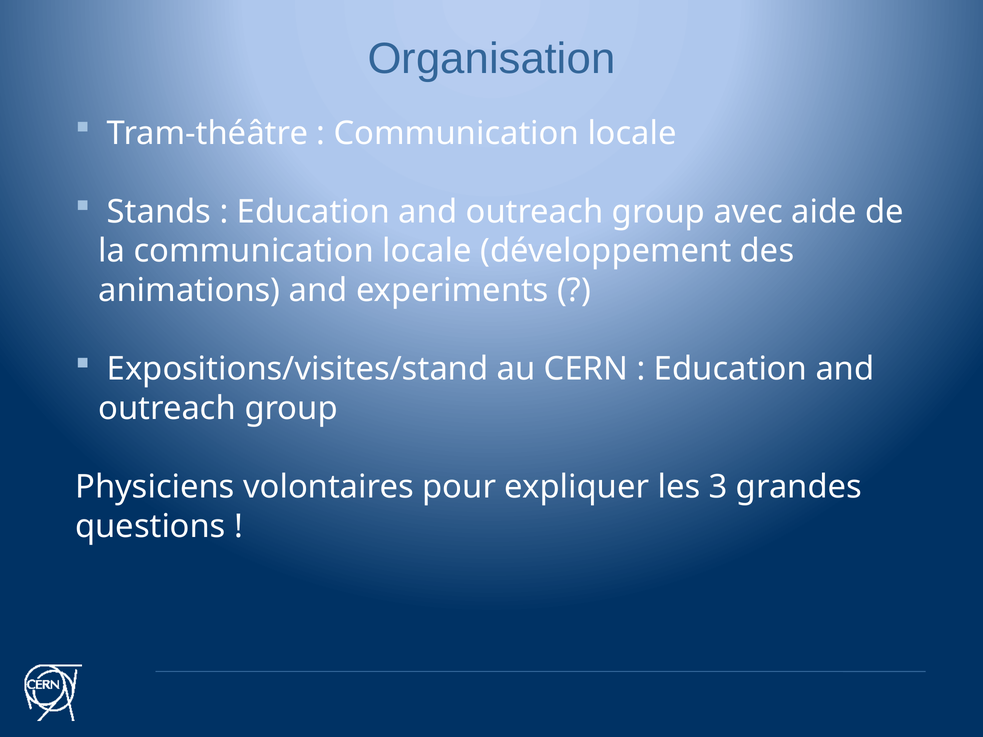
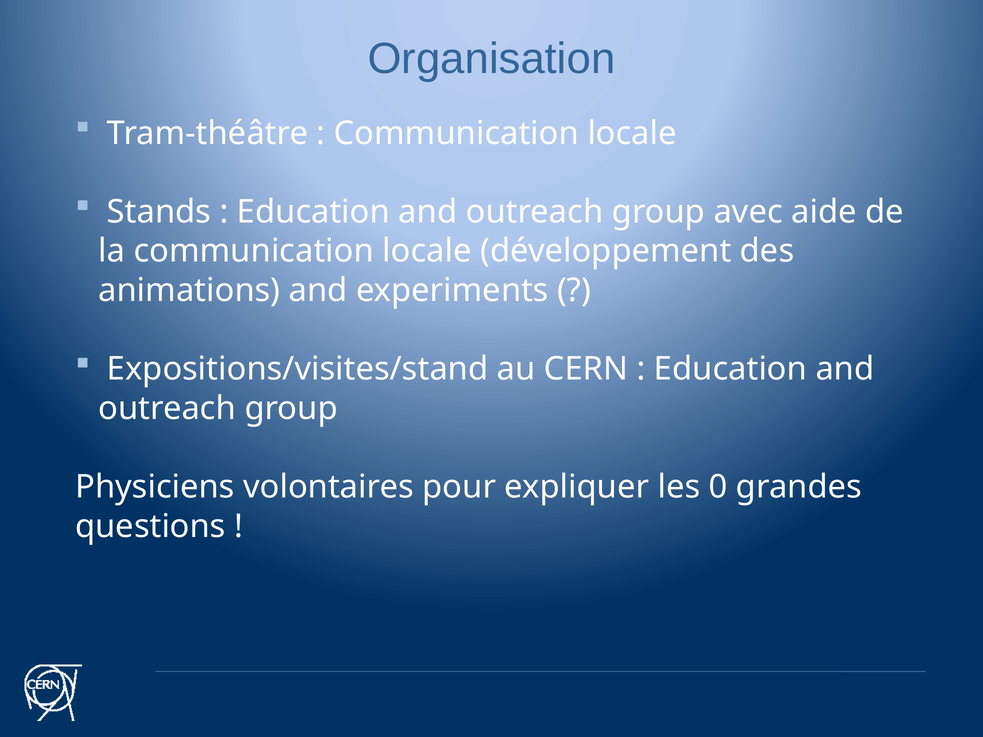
3: 3 -> 0 (718, 487)
